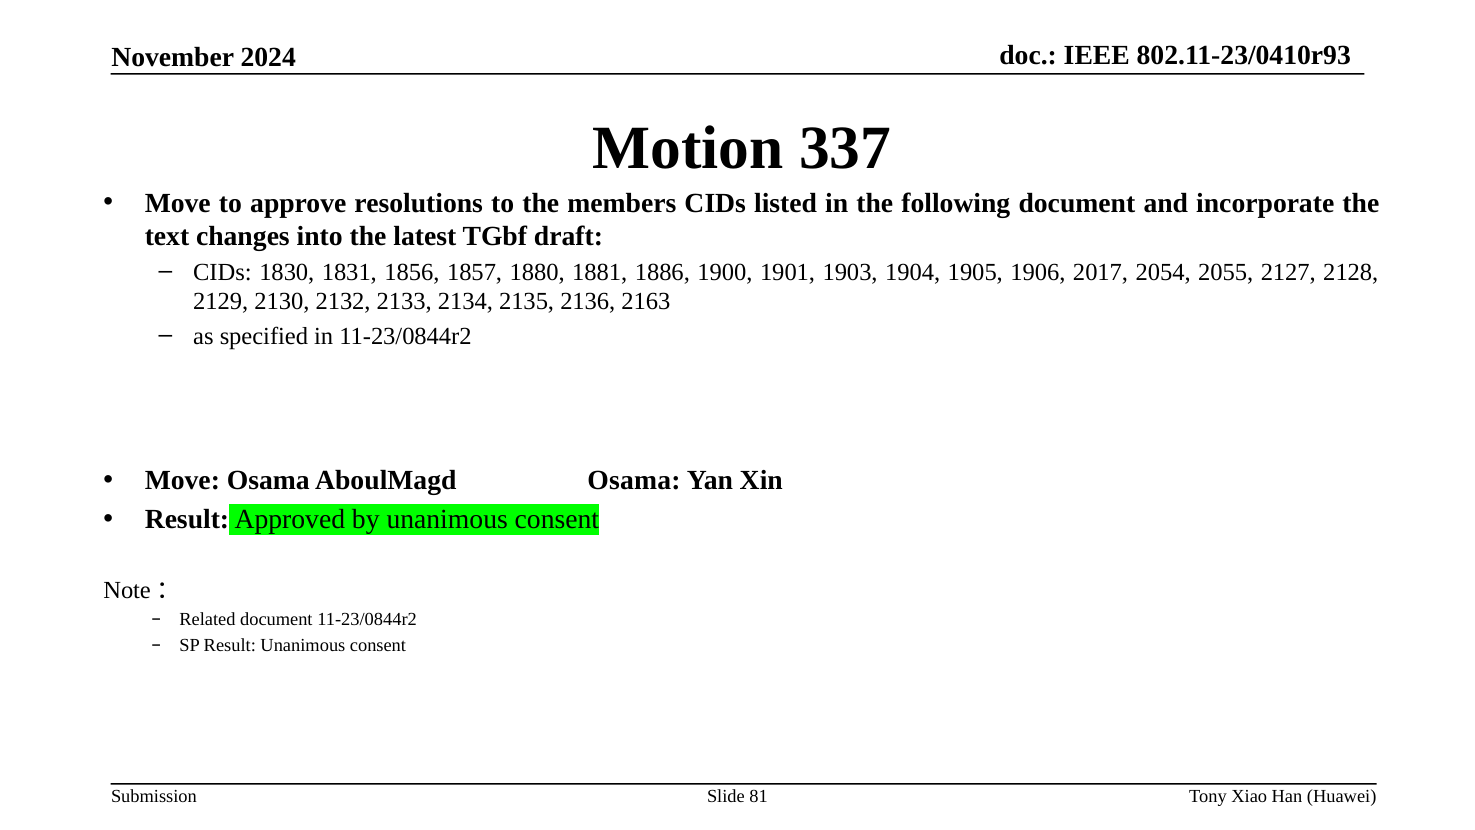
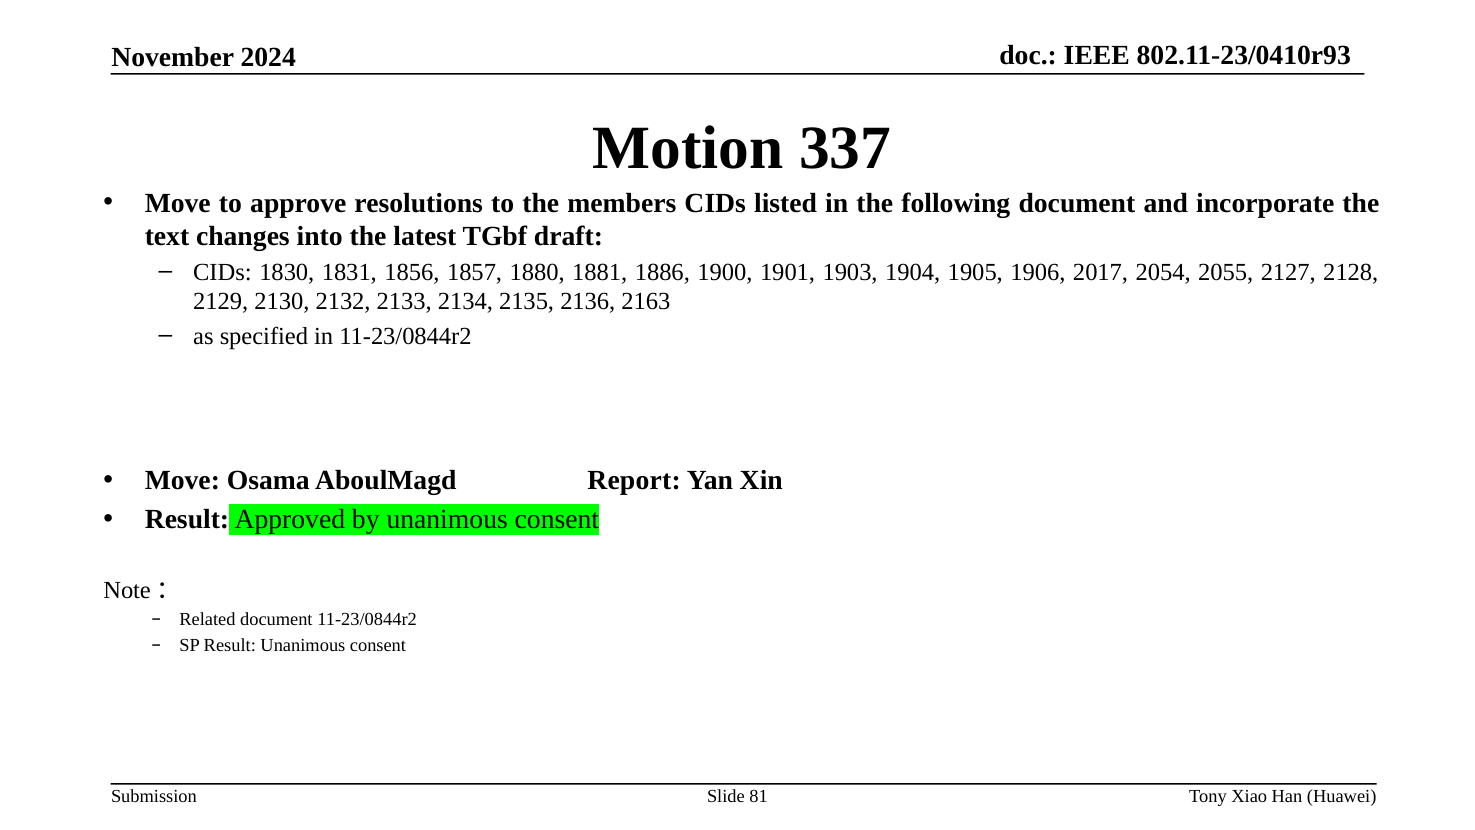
AboulMagd Osama: Osama -> Report (634, 481)
